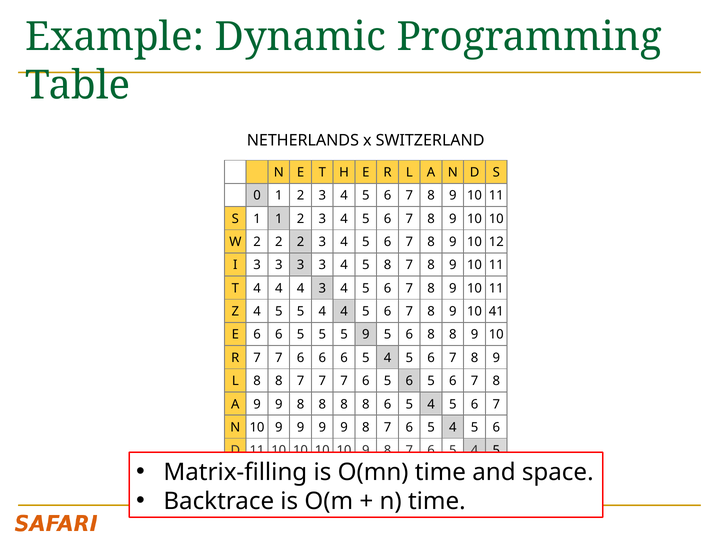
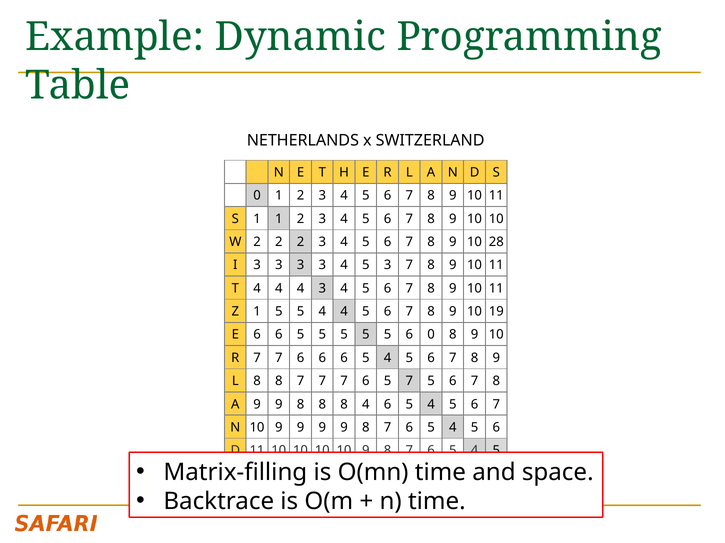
12: 12 -> 28 (496, 242)
5 8: 8 -> 3 (388, 266)
Z 4: 4 -> 1 (257, 312)
41: 41 -> 19 (496, 312)
9: 9 -> 5 (366, 335)
6 8: 8 -> 0 (431, 335)
7 6 5 6: 6 -> 7 (409, 382)
8 8 8 8: 8 -> 4 (366, 405)
